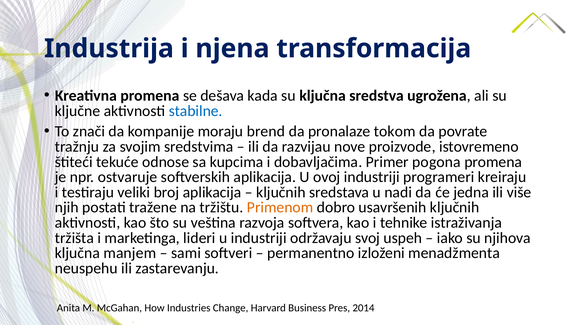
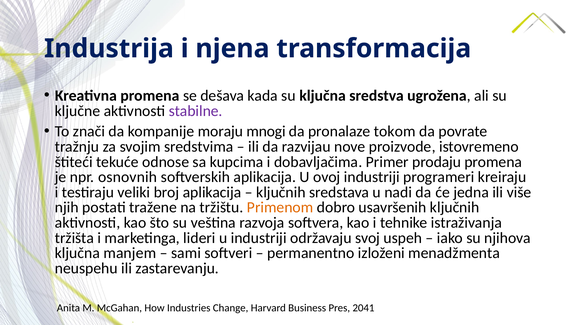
stabilne colour: blue -> purple (196, 111)
brend: brend -> mnogi (266, 132)
pogona: pogona -> prodaju (437, 162)
ostvaruje: ostvaruje -> osnovnih (128, 177)
2014: 2014 -> 2041 (363, 308)
